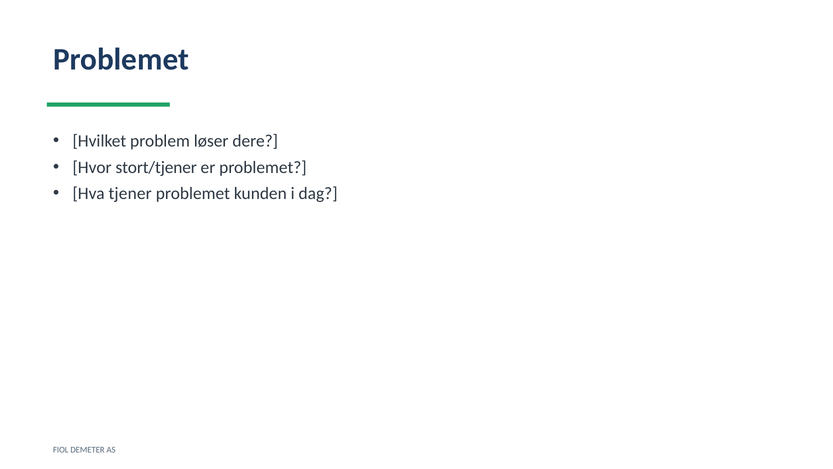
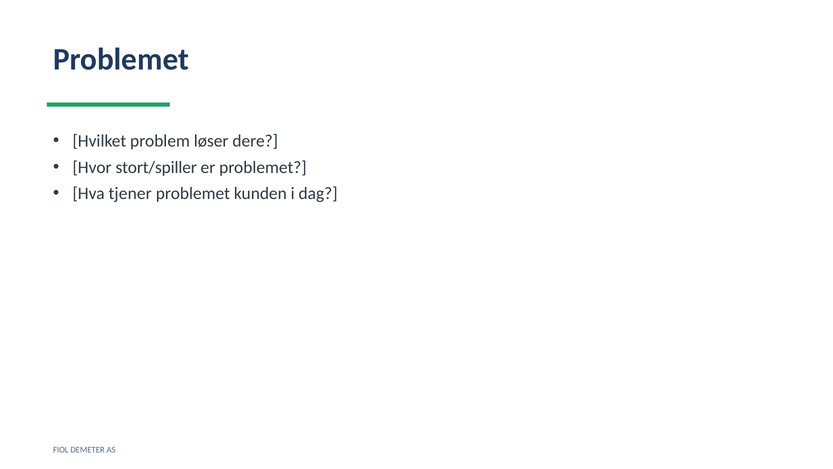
stort/tjener: stort/tjener -> stort/spiller (156, 167)
